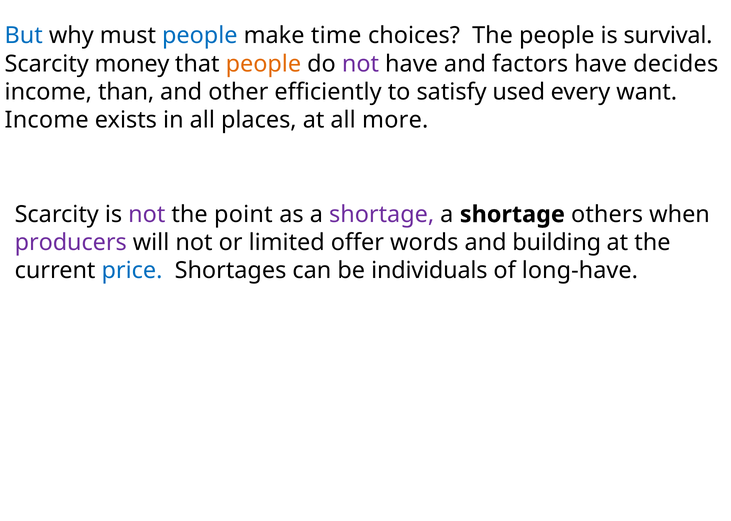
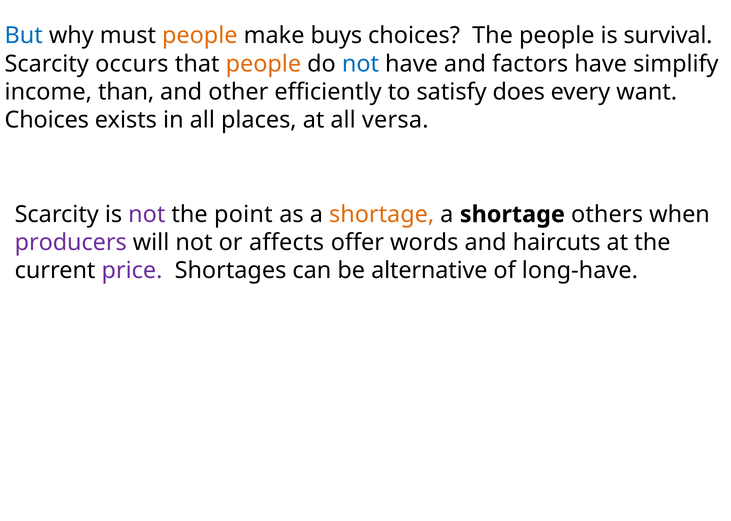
people colour: blue -> orange (200, 36)
time: time -> buys (336, 36)
money: money -> occurs (132, 64)
not colour: purple -> blue (360, 64)
decides: decides -> simplify (676, 64)
used: used -> does (519, 92)
Income: Income -> Choices (47, 120)
more: more -> versa (395, 120)
shortage colour: purple -> orange (382, 215)
limited: limited -> affects (287, 243)
building: building -> haircuts (557, 243)
price colour: blue -> purple (132, 271)
individuals: individuals -> alternative (429, 271)
